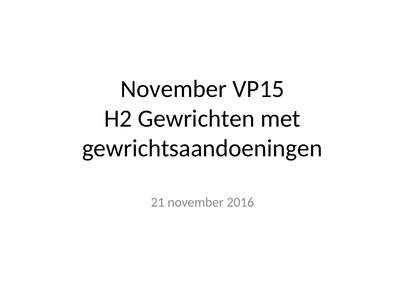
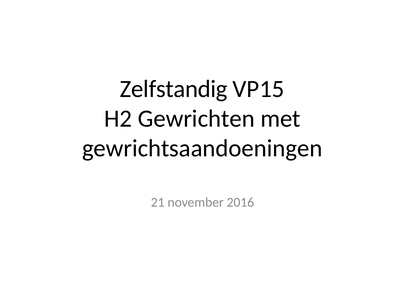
November: November -> Zelfstandig (174, 89)
